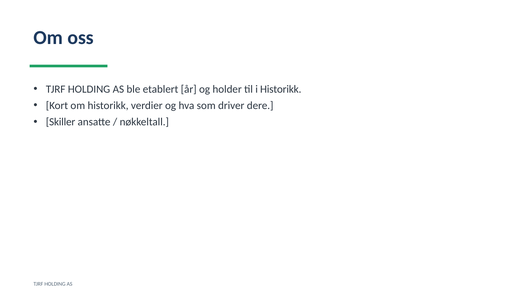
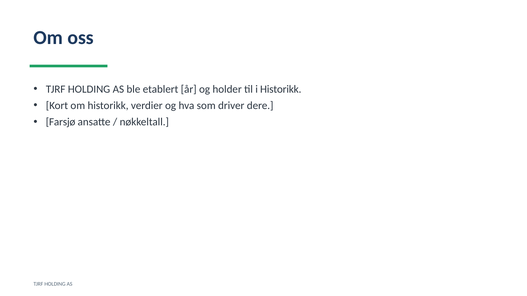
Skiller: Skiller -> Farsjø (61, 122)
